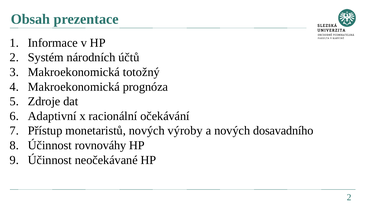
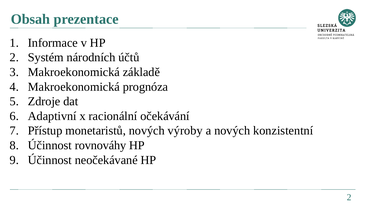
totožný: totožný -> základě (141, 72)
dosavadního: dosavadního -> konzistentní (283, 130)
